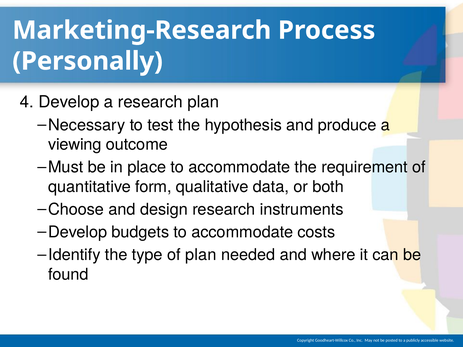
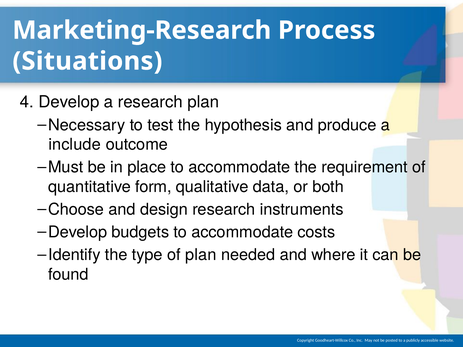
Personally: Personally -> Situations (87, 61)
viewing: viewing -> include (75, 145)
